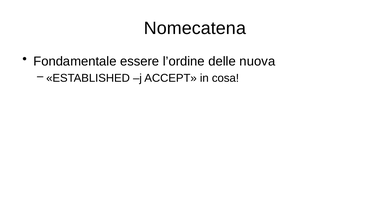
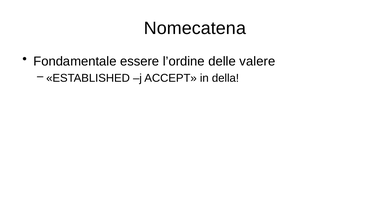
nuova: nuova -> valere (257, 61)
cosa: cosa -> della (225, 78)
